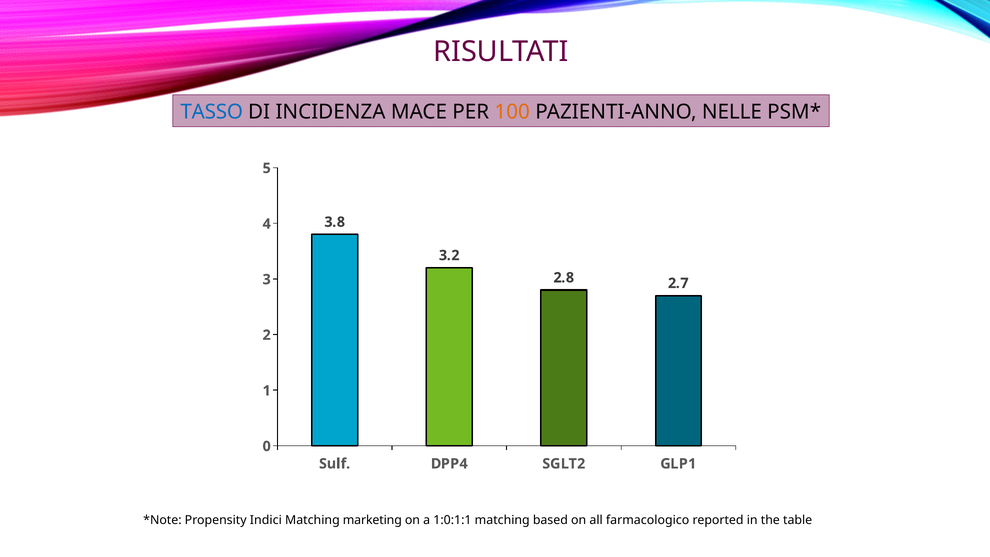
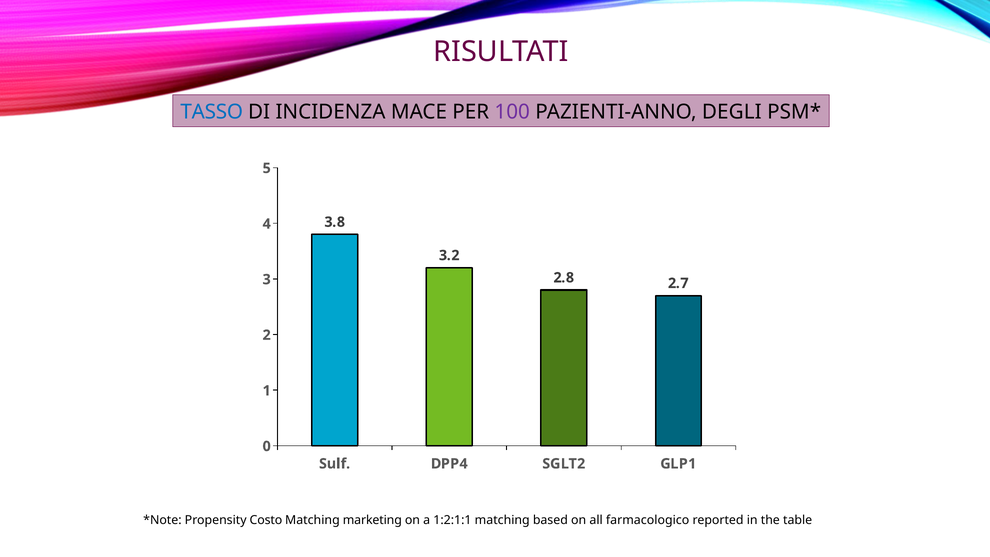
100 colour: orange -> purple (512, 112)
NELLE: NELLE -> DEGLI (732, 112)
Indici: Indici -> Costo (266, 520)
1:0:1:1: 1:0:1:1 -> 1:2:1:1 (452, 520)
